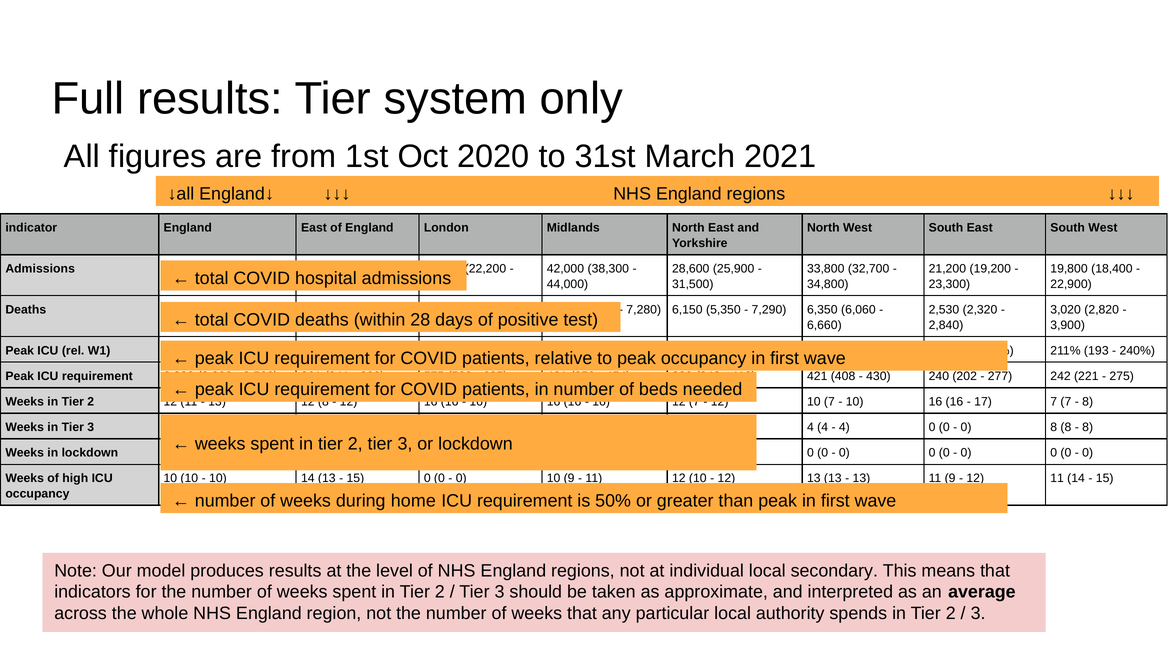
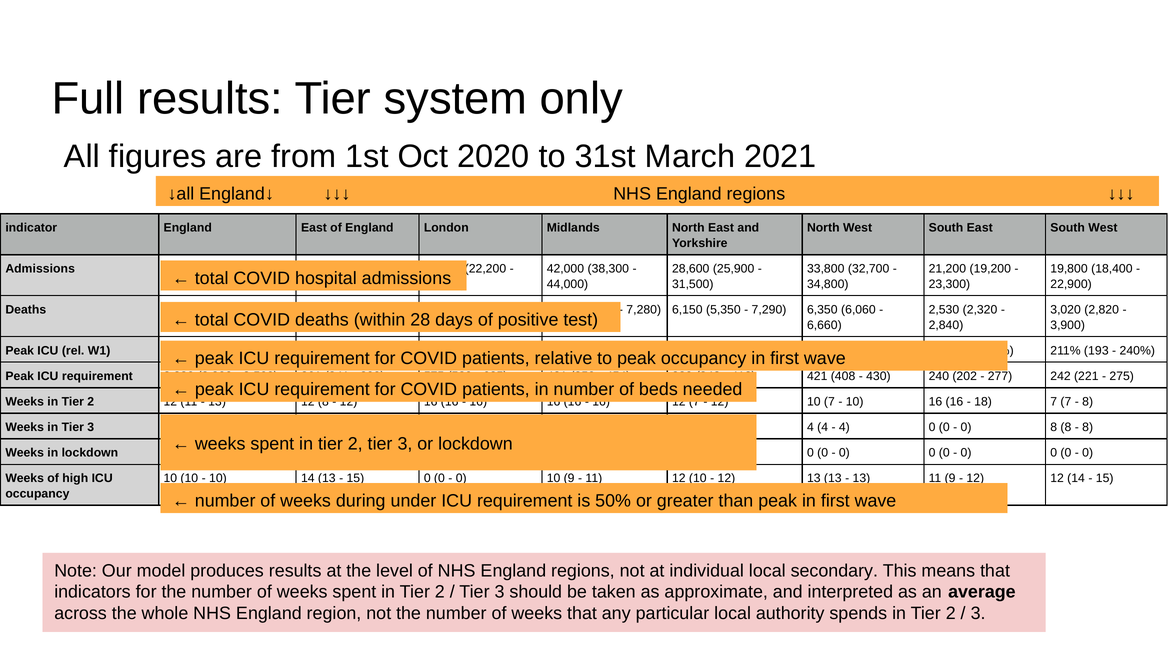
17: 17 -> 18 (983, 402)
11: 11 -> 12 (1057, 478)
home: home -> under (413, 501)
